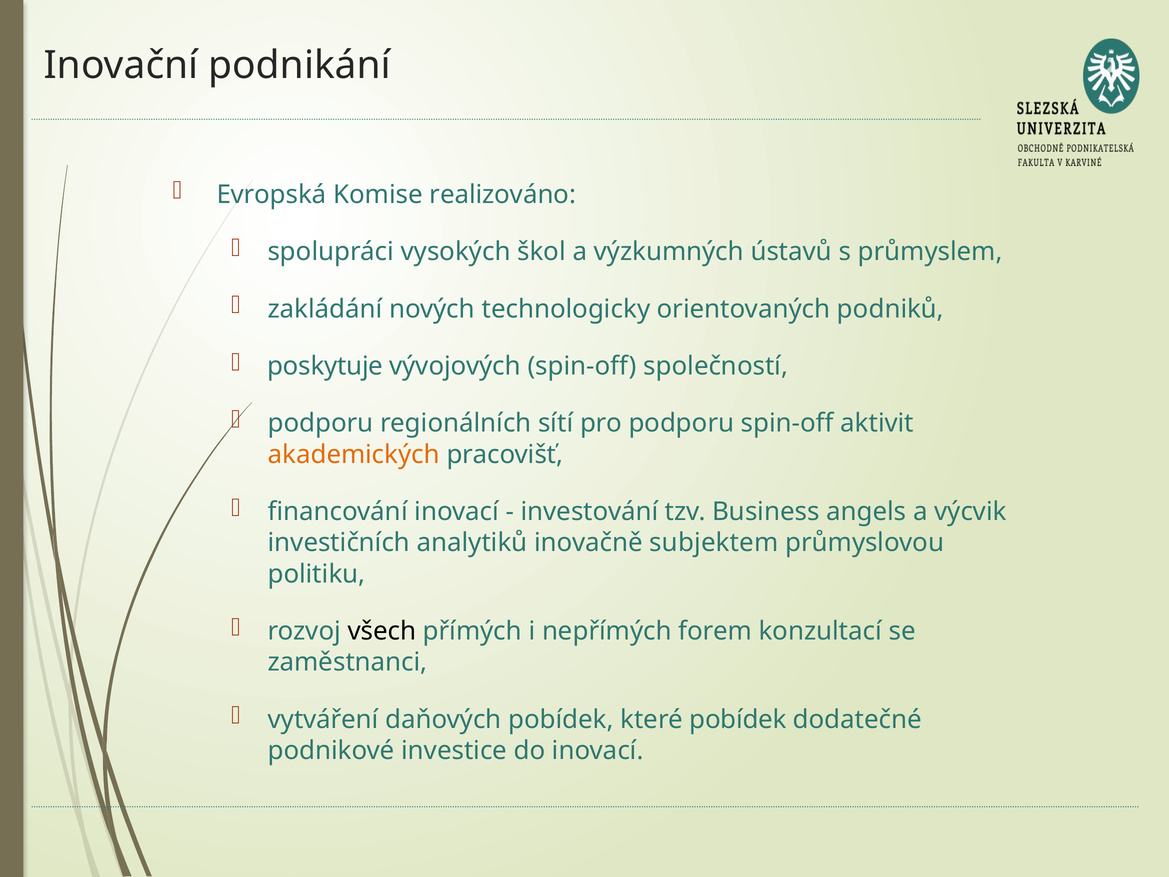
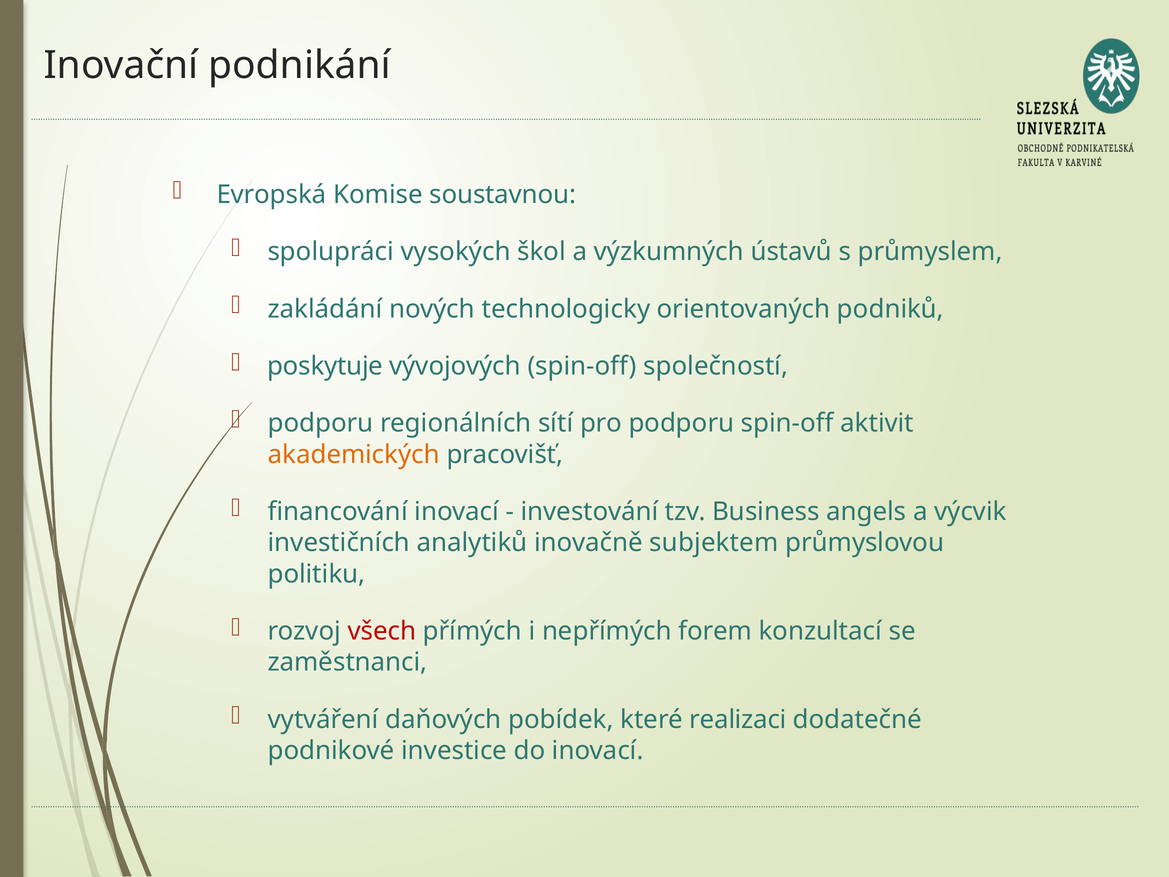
realizováno: realizováno -> soustavnou (503, 195)
všech colour: black -> red (382, 631)
které pobídek: pobídek -> realizaci (738, 719)
